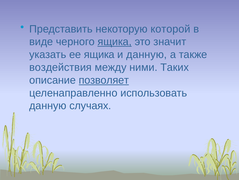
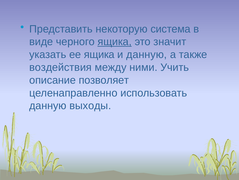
которой: которой -> система (171, 29)
Таких: Таких -> Учить (175, 67)
позволяет underline: present -> none (104, 80)
случаях: случаях -> выходы (90, 105)
